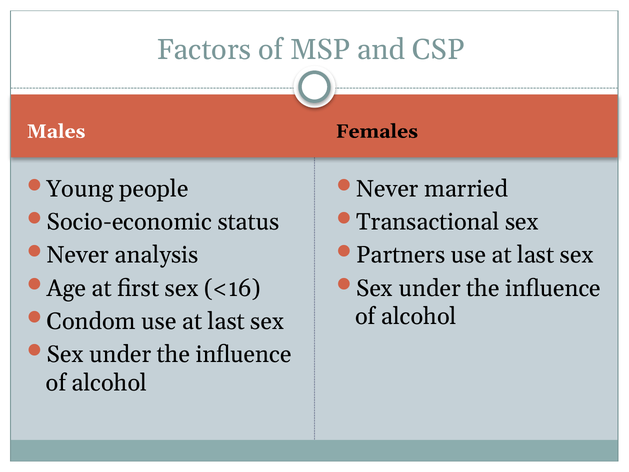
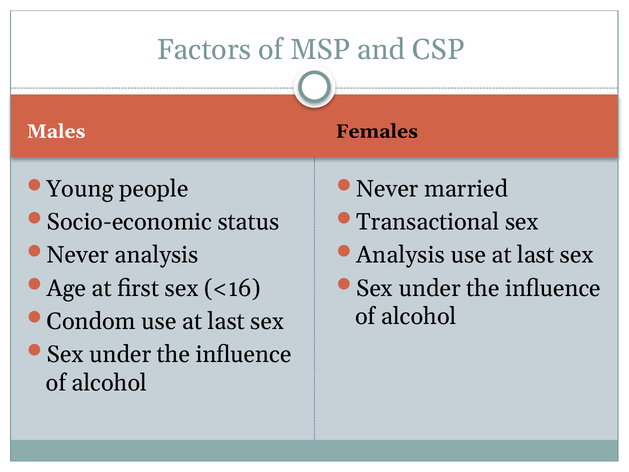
Partners: Partners -> Analysis (401, 255)
